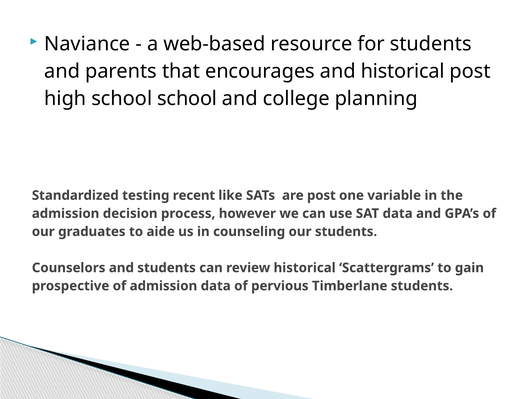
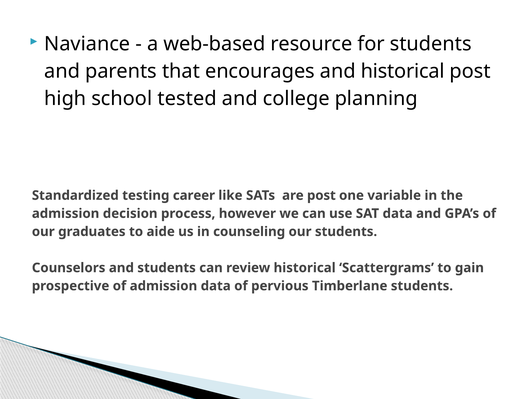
school school: school -> tested (187, 98)
recent: recent -> career (194, 195)
